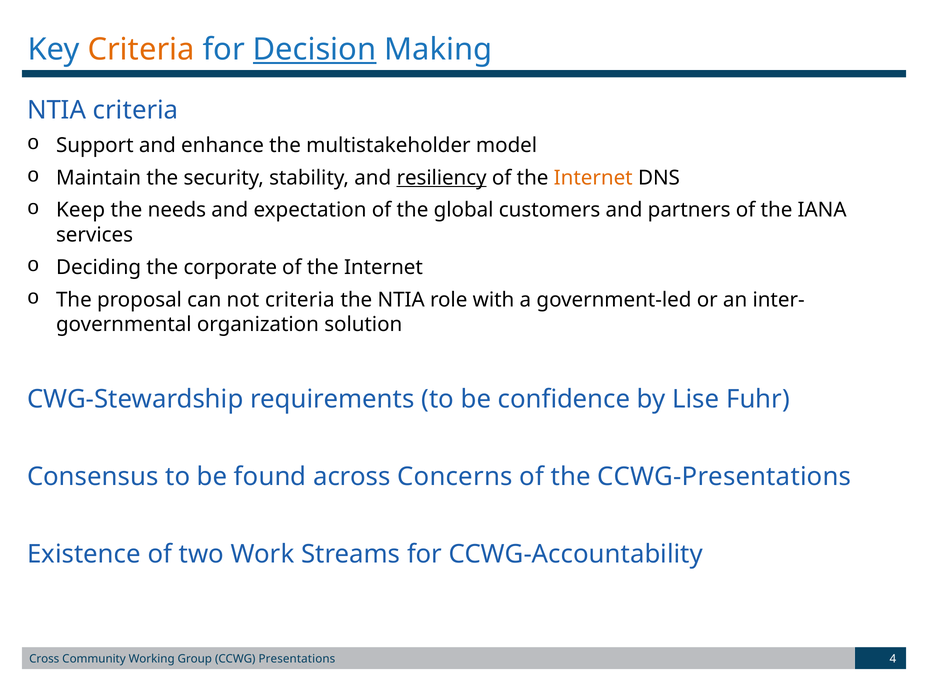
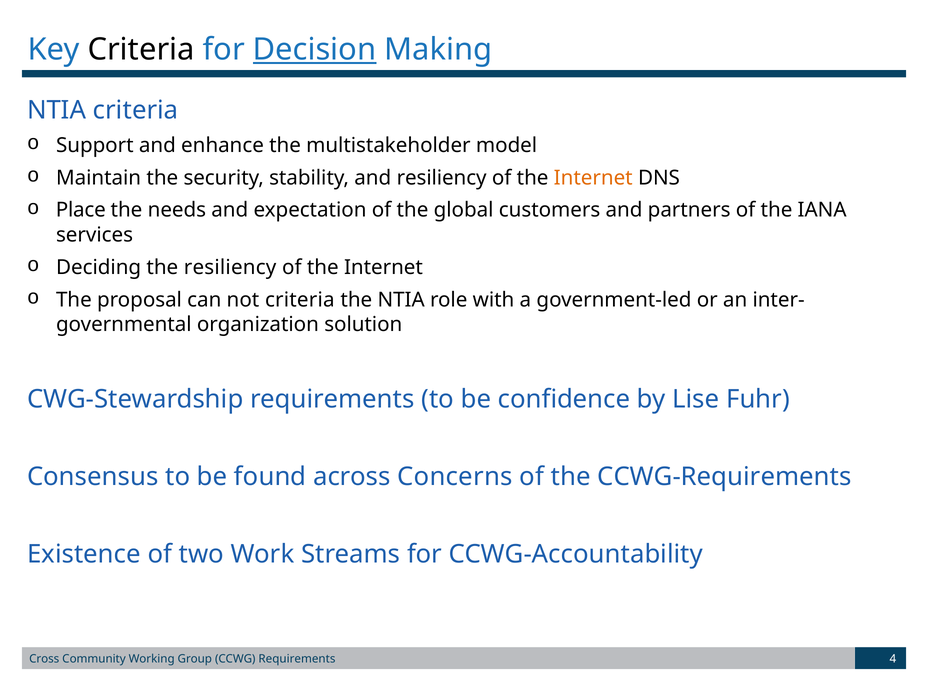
Criteria colour: orange -> black (141, 50)
resiliency underline: present -> none (442, 178)
Keep: Keep -> Place (81, 210)
the corporate: corporate -> resiliency (230, 267)
CCWG-Presentations: CCWG-Presentations -> CCWG-Requirements (724, 477)
CCWG Presentations: Presentations -> Requirements (297, 659)
